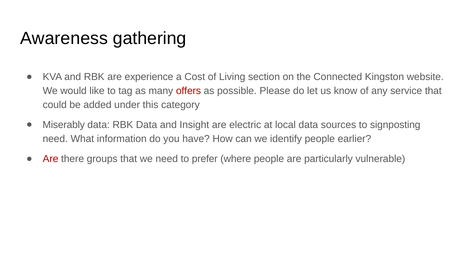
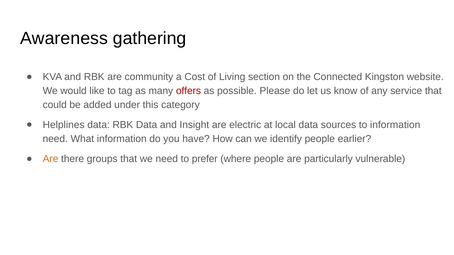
experience: experience -> community (149, 77)
Miserably: Miserably -> Helplines (64, 125)
to signposting: signposting -> information (395, 125)
Are colour: red -> orange (51, 159)
